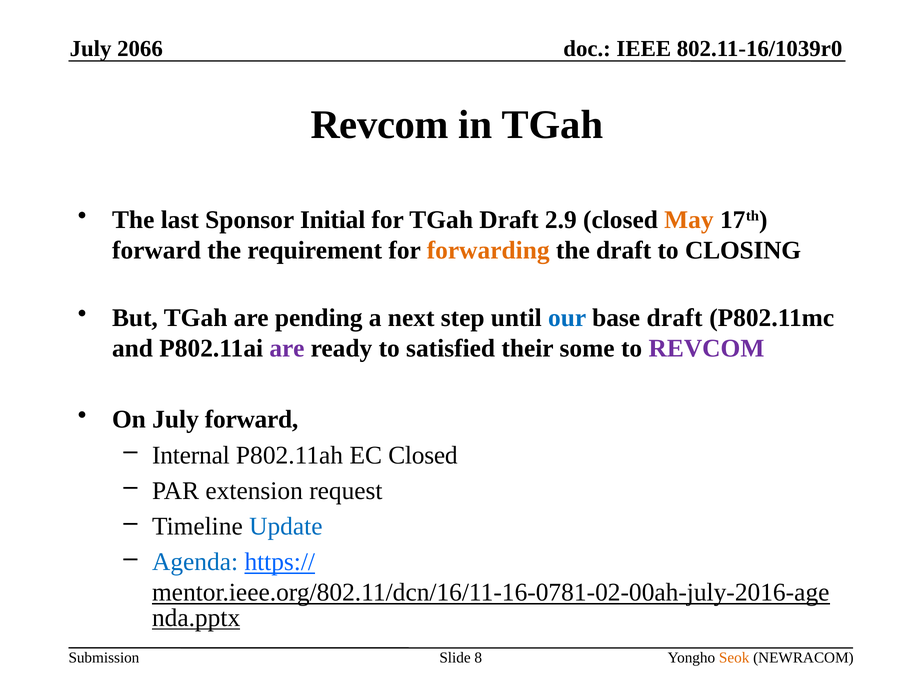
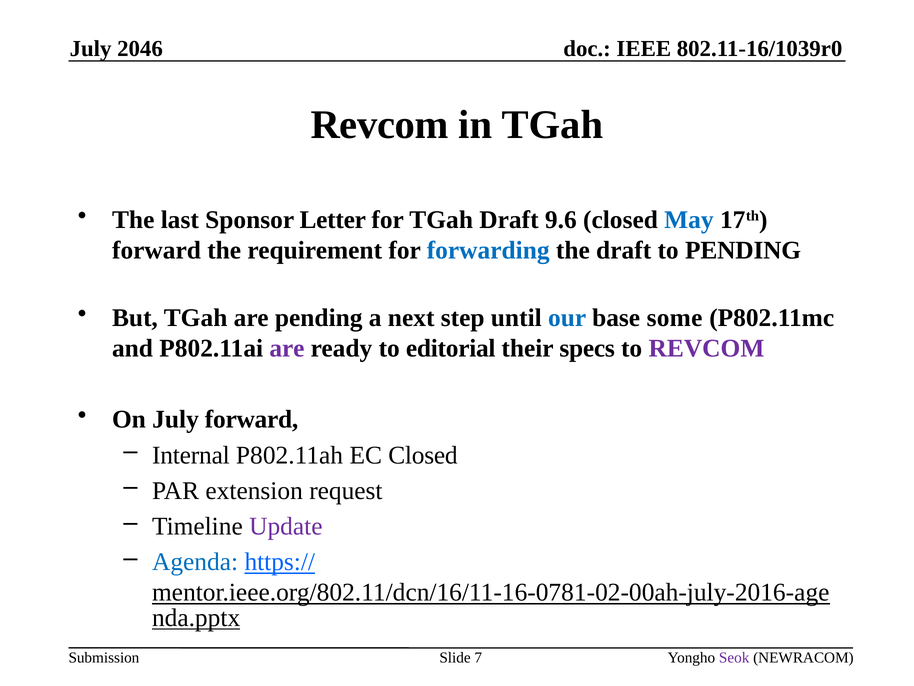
2066: 2066 -> 2046 (140, 49)
Initial: Initial -> Letter (333, 220)
2.9: 2.9 -> 9.6 (561, 220)
May colour: orange -> blue (689, 220)
forwarding colour: orange -> blue (488, 250)
to CLOSING: CLOSING -> PENDING (743, 250)
base draft: draft -> some (675, 318)
satisfied: satisfied -> editorial (451, 348)
some: some -> specs (587, 348)
Update colour: blue -> purple (286, 526)
8: 8 -> 7 (478, 657)
Seok colour: orange -> purple (734, 657)
